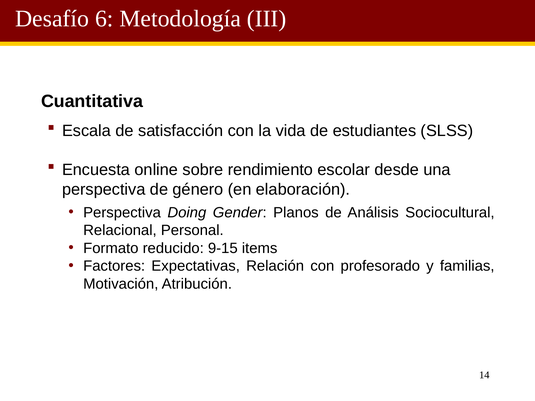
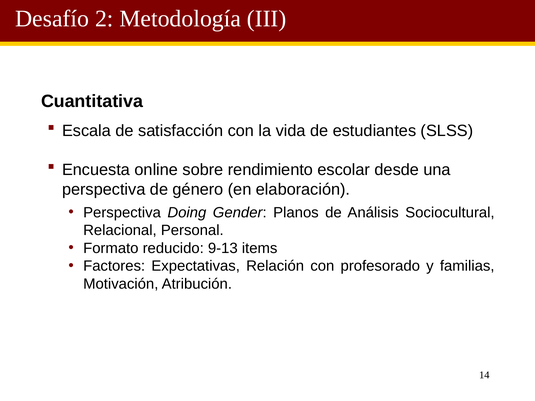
6: 6 -> 2 (104, 19)
9-15: 9-15 -> 9-13 (223, 248)
